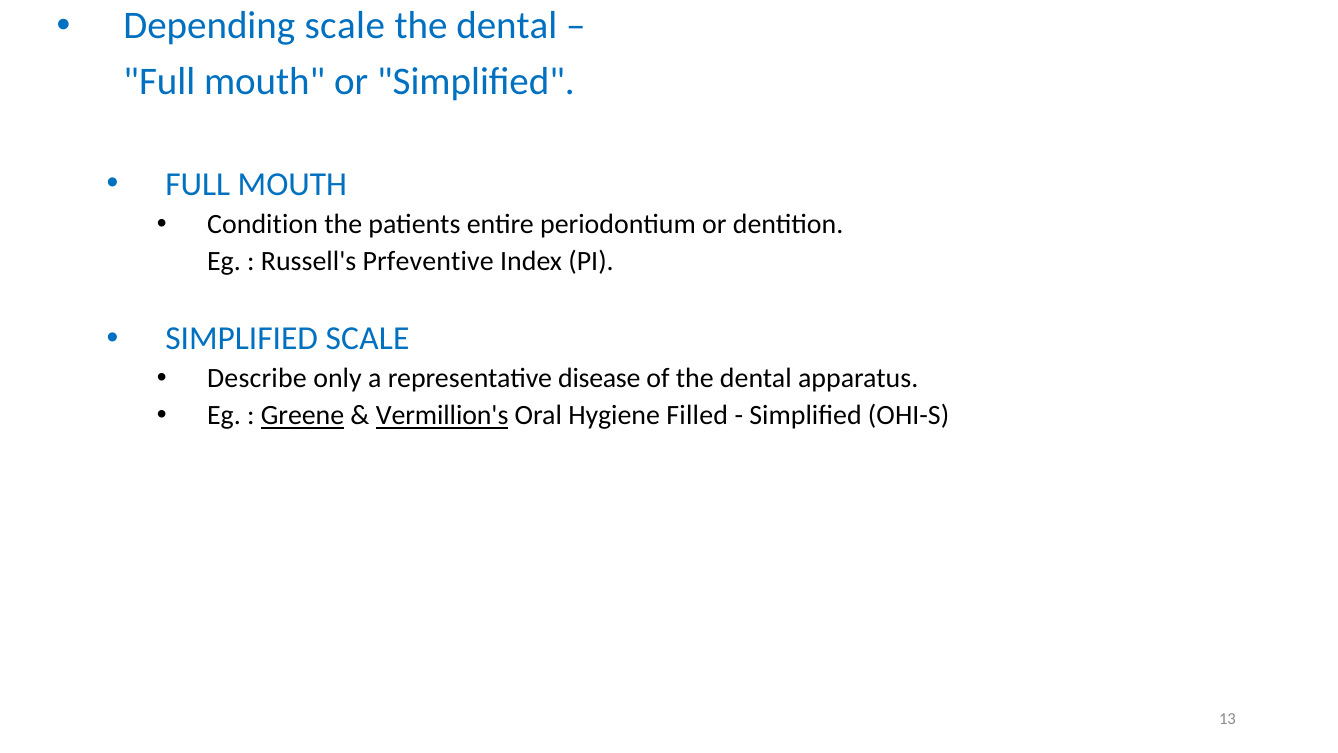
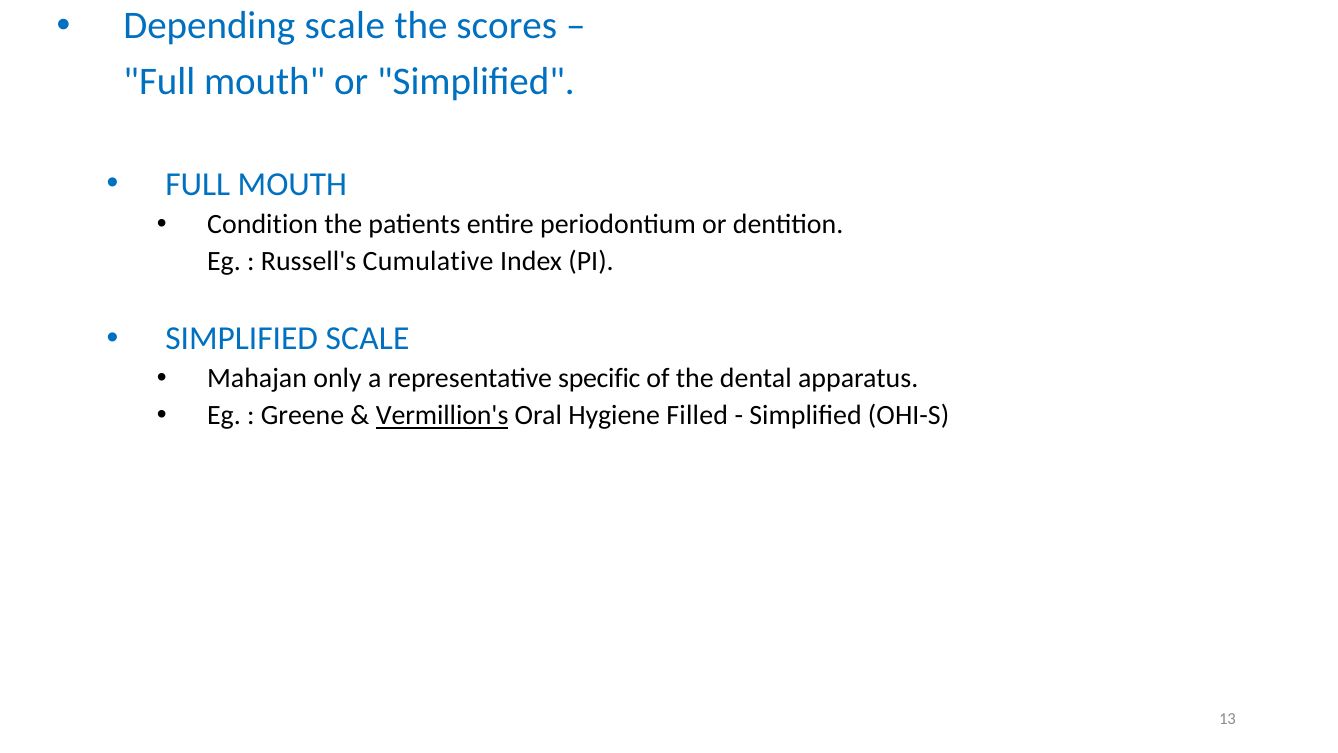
dental: dental -> scores (507, 26)
Prfeventive: Prfeventive -> Cumulative (428, 261)
Describe: Describe -> Mahajan (257, 378)
disease: disease -> specific (599, 378)
Greene underline: present -> none (303, 416)
